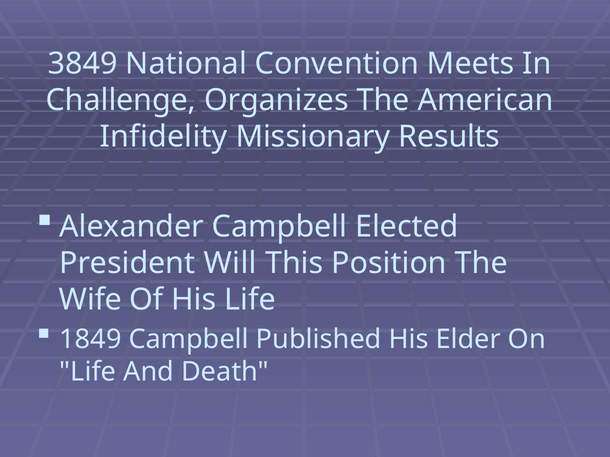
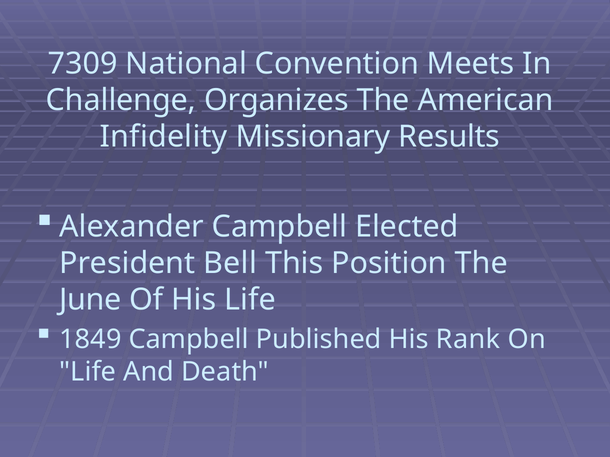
3849: 3849 -> 7309 (83, 64)
Will: Will -> Bell (230, 263)
Wife: Wife -> June (91, 300)
Elder: Elder -> Rank (468, 340)
